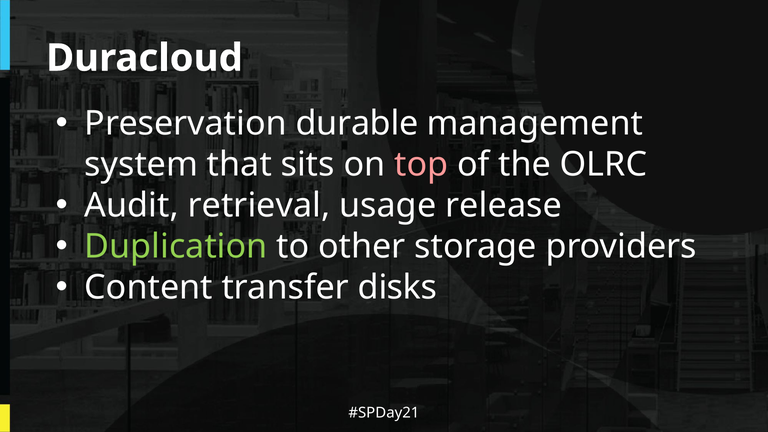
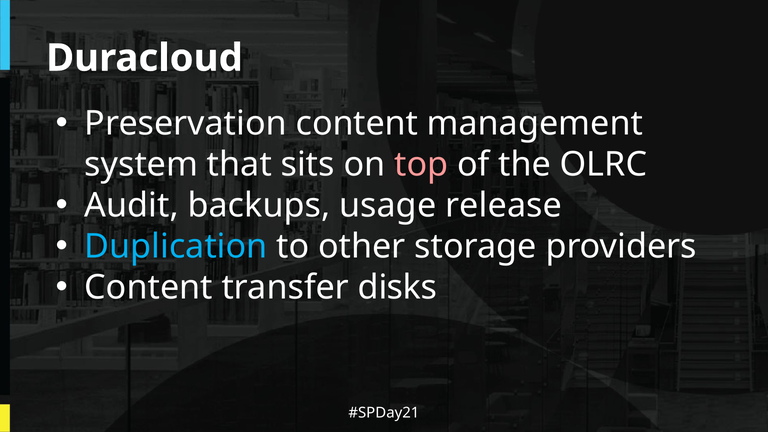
Preservation durable: durable -> content (357, 124)
retrieval: retrieval -> backups (259, 206)
Duplication colour: light green -> light blue (176, 247)
